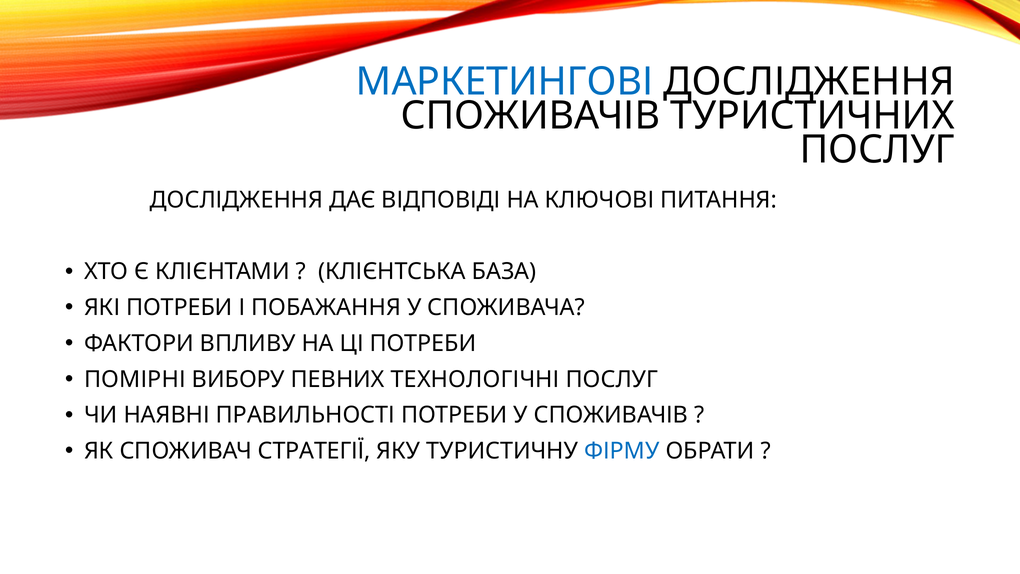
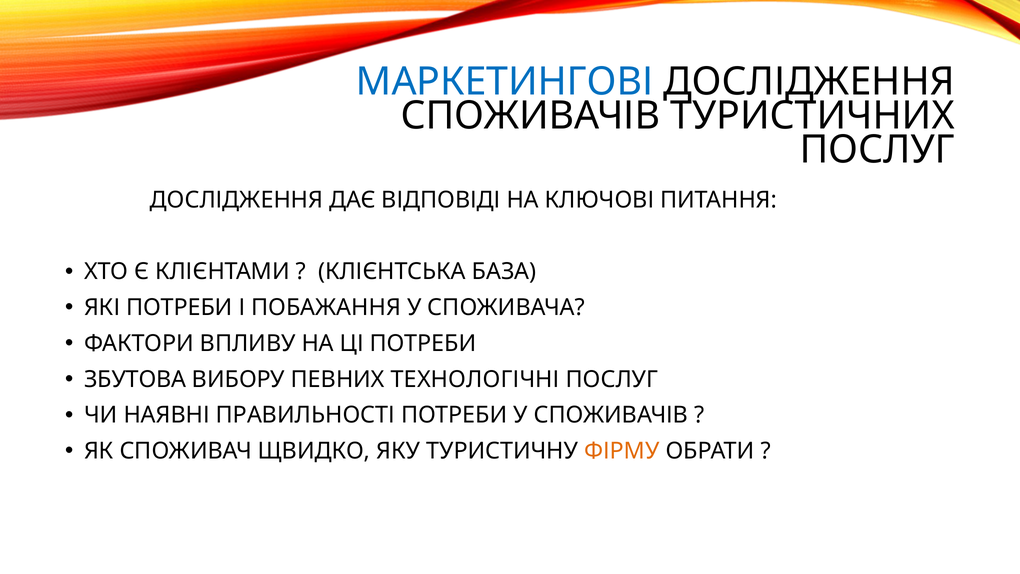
ПОМІРНІ: ПОМІРНІ -> ЗБУТОВА (135, 379)
СТРАТЕГІЇ: СТРАТЕГІЇ -> ЩВИДКО (314, 451)
ФІРМУ colour: blue -> orange (622, 451)
